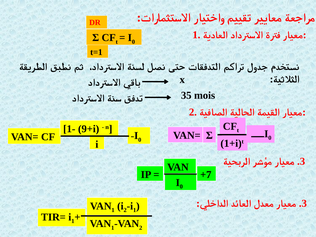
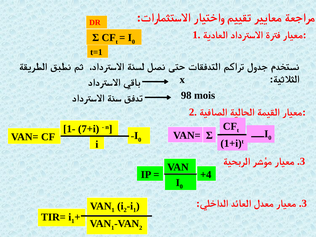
35: 35 -> 98 (186, 96)
9+i: 9+i -> 7+i (89, 129)
+7: +7 -> +4 (206, 175)
